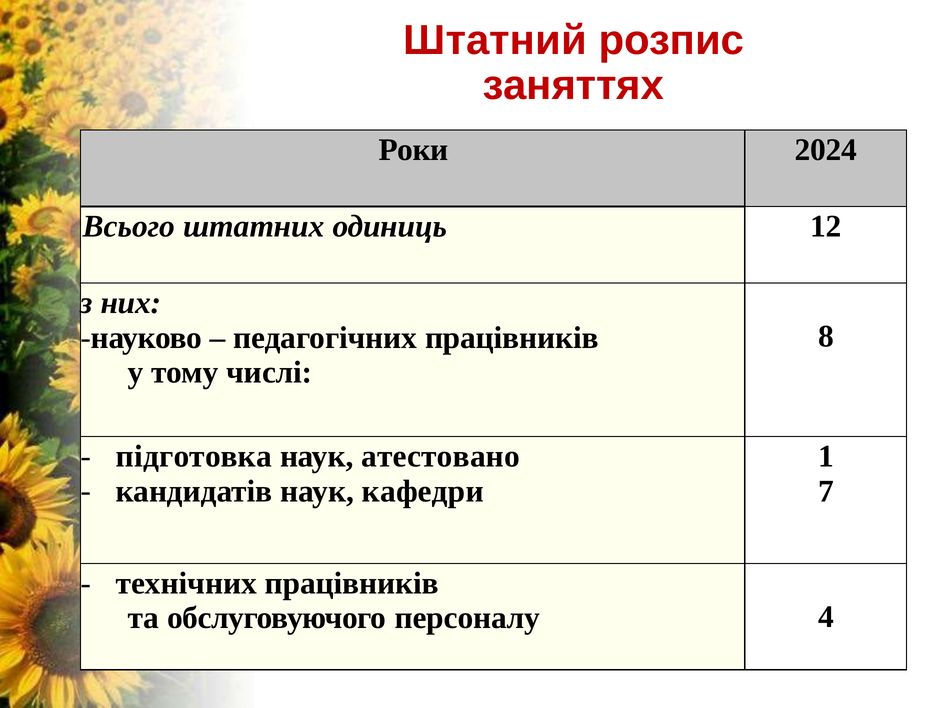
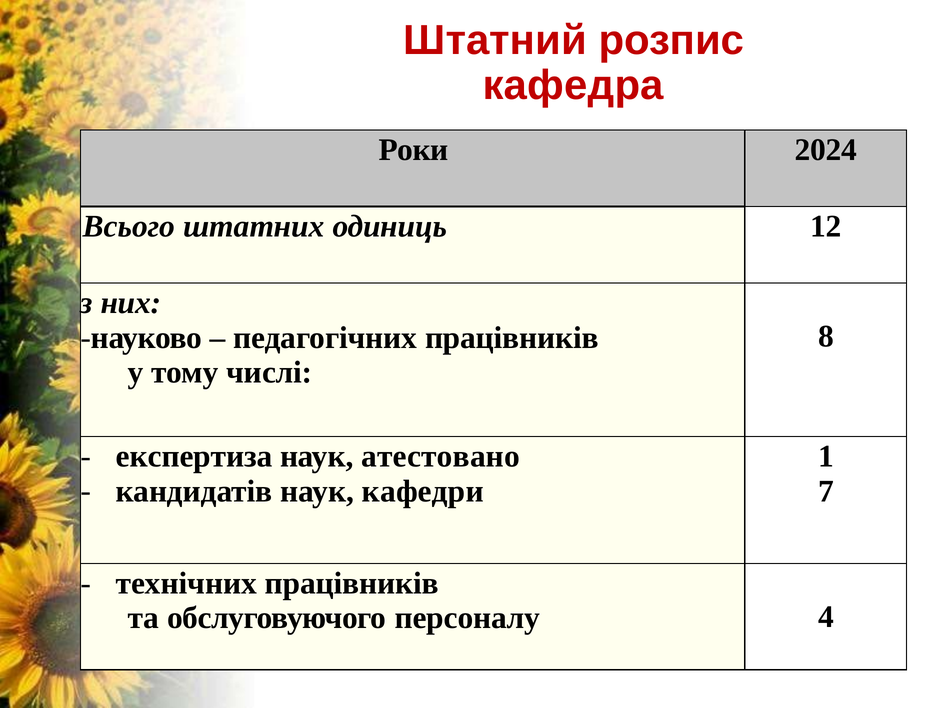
заняттях: заняттях -> кафедра (573, 86)
підготовка: підготовка -> експертиза (194, 456)
